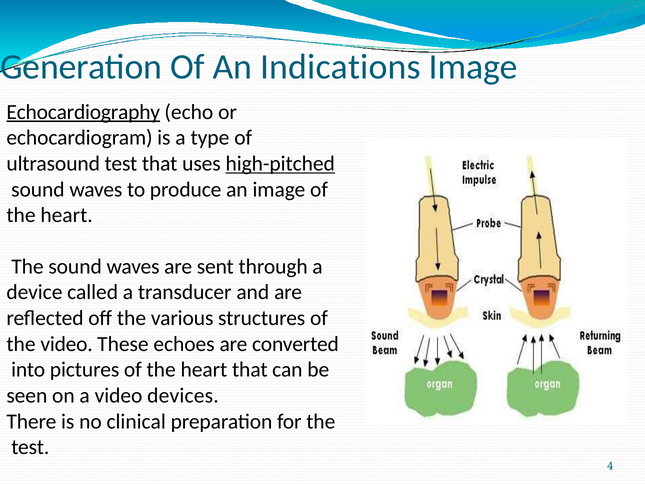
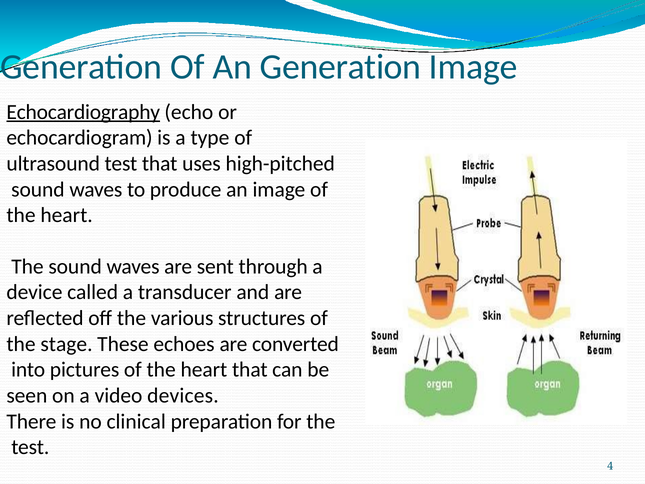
An Indications: Indications -> Generation (341, 67)
high-pitched underline: present -> none (280, 164)
the video: video -> stage (66, 344)
